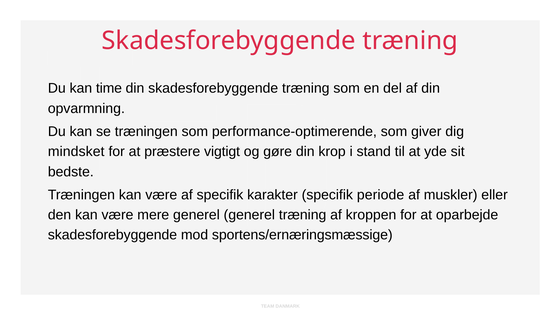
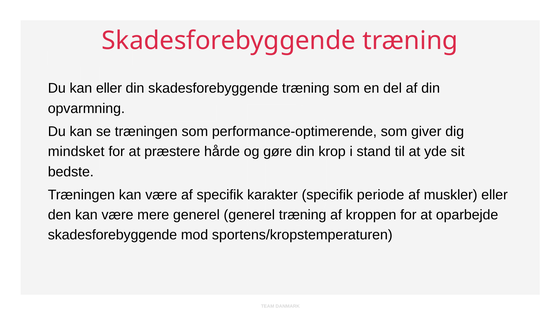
kan time: time -> eller (109, 88)
vigtigt: vigtigt -> hårde (222, 152)
sportens/ernæringsmæssige: sportens/ernæringsmæssige -> sportens/kropstemperaturen (302, 235)
